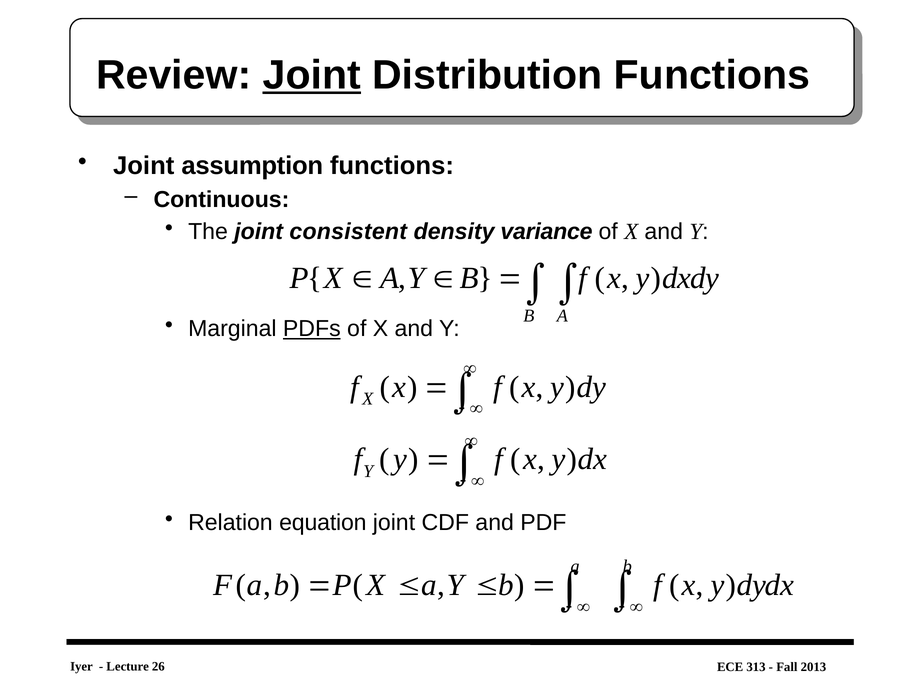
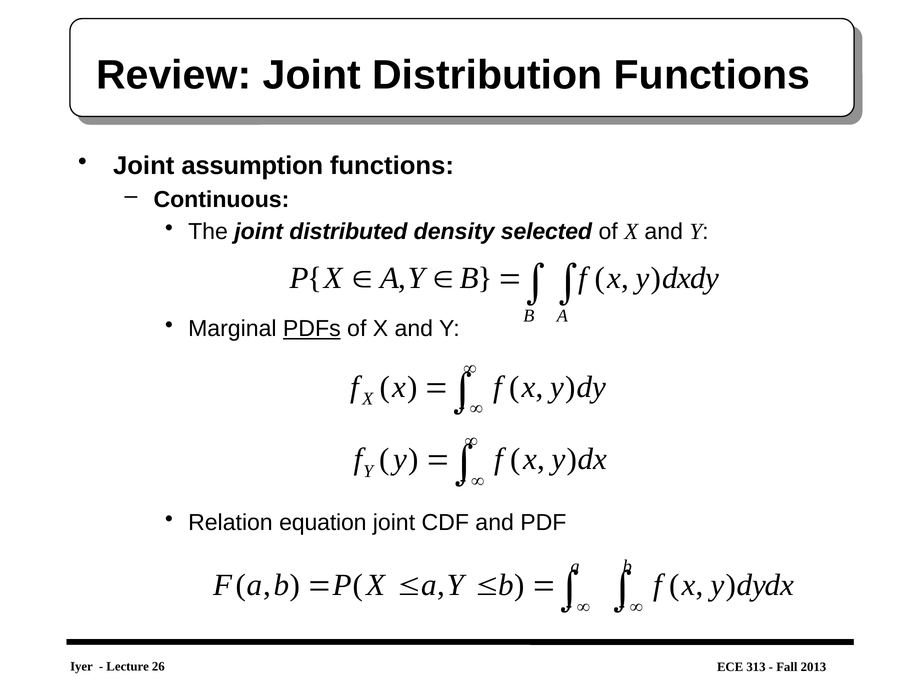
Joint underline: present -> none (312, 75)
consistent: consistent -> distributed (348, 232)
variance: variance -> selected (546, 232)
